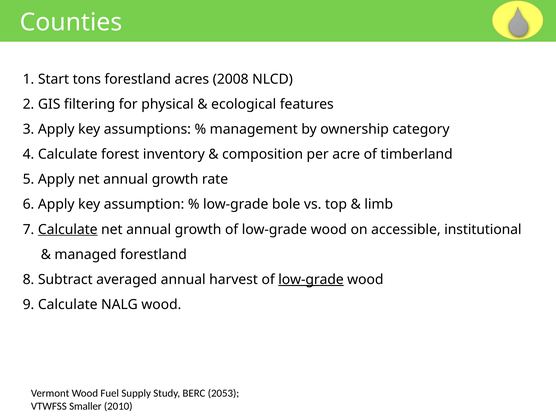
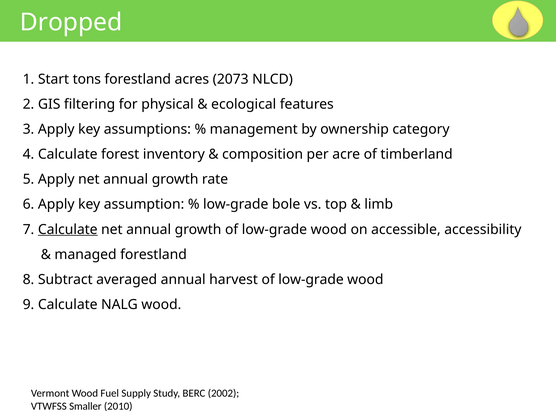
Counties: Counties -> Dropped (71, 22)
2008: 2008 -> 2073 (231, 79)
institutional: institutional -> accessibility (483, 229)
low-grade underline: present -> none (311, 279)
2053: 2053 -> 2002 (223, 393)
